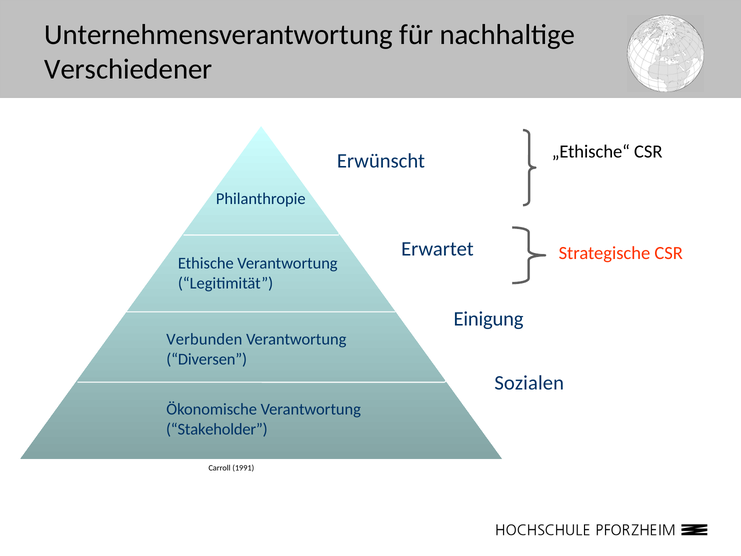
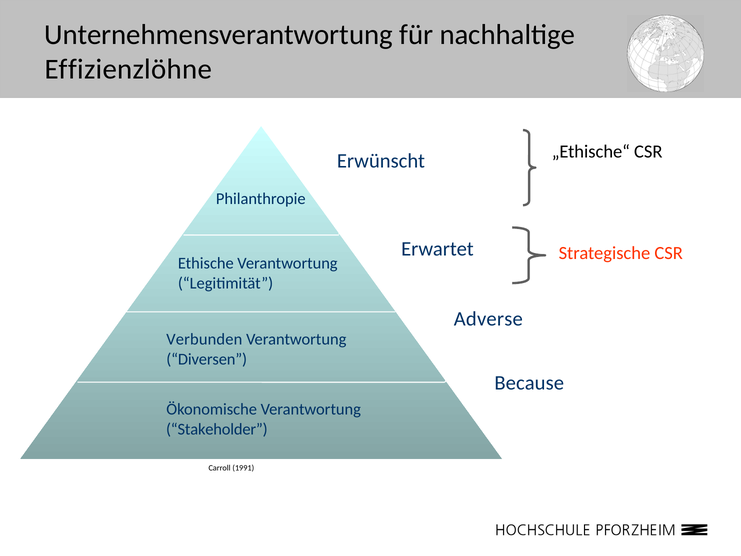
Verschiedener: Verschiedener -> Effizienzlöhne (128, 69)
Einigung: Einigung -> Adverse (488, 319)
Sozialen: Sozialen -> Because (529, 383)
